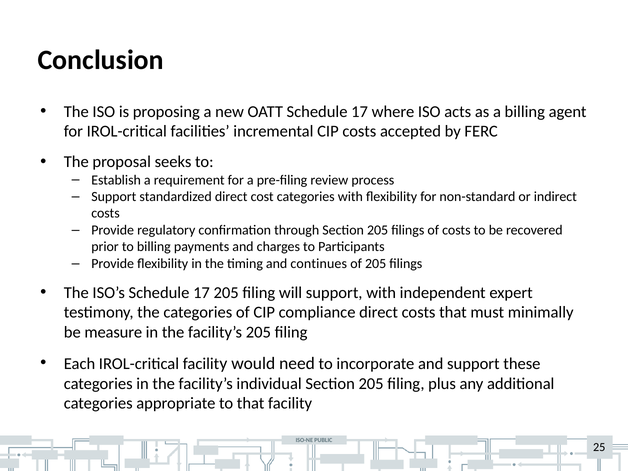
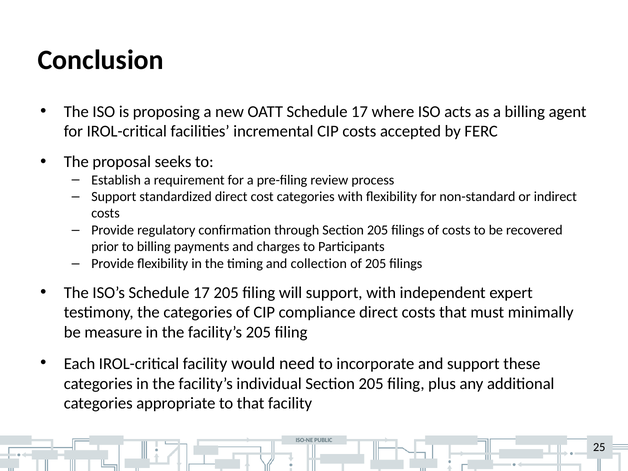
continues: continues -> collection (319, 264)
